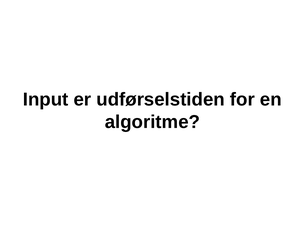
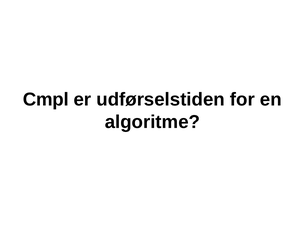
Input: Input -> Cmpl (46, 99)
